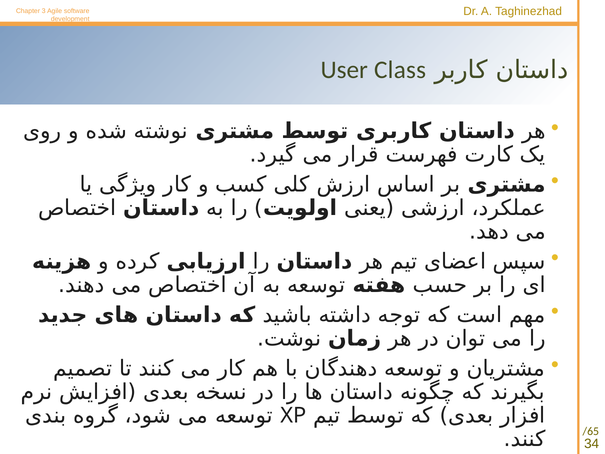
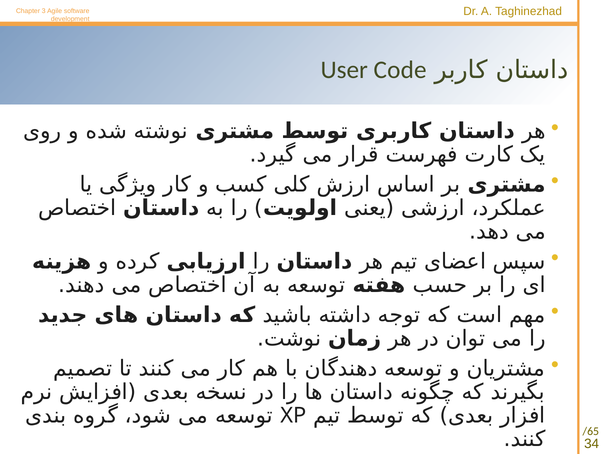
Class: Class -> Code (400, 70)
